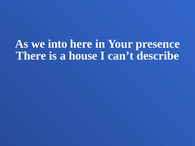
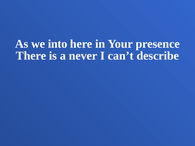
house: house -> never (83, 56)
